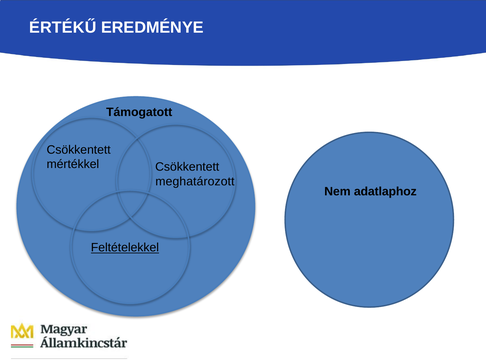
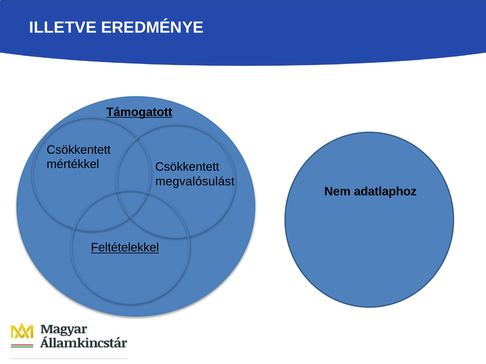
ÉRTÉKŰ: ÉRTÉKŰ -> ILLETVE (63, 28)
Támogatott underline: none -> present (139, 112)
meghatározott: meghatározott -> megvalósulást (195, 182)
